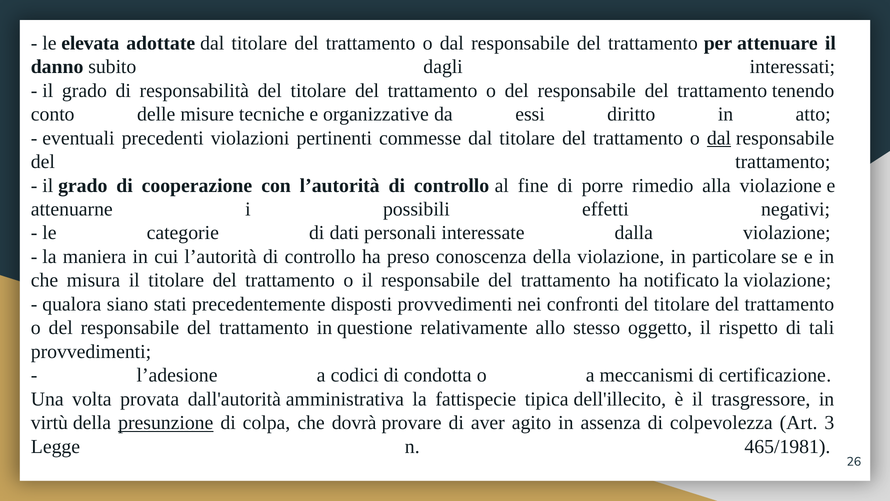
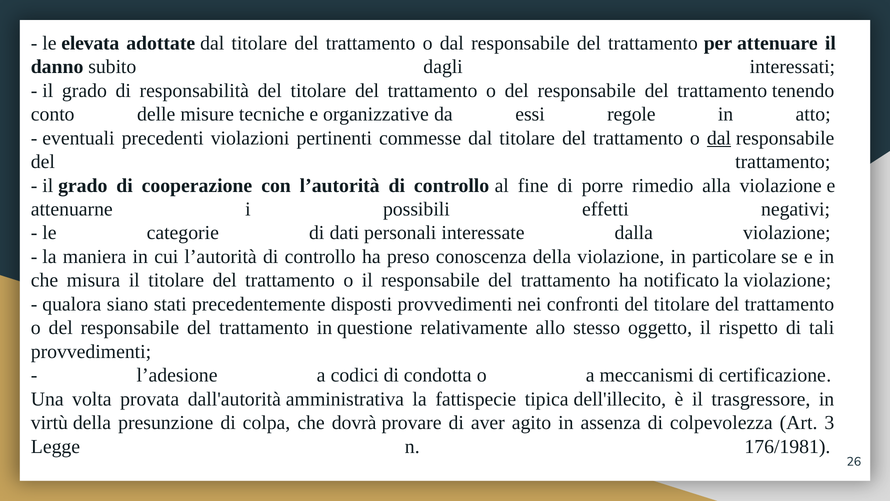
diritto: diritto -> regole (631, 114)
presunzione underline: present -> none (166, 423)
465/1981: 465/1981 -> 176/1981 (787, 446)
